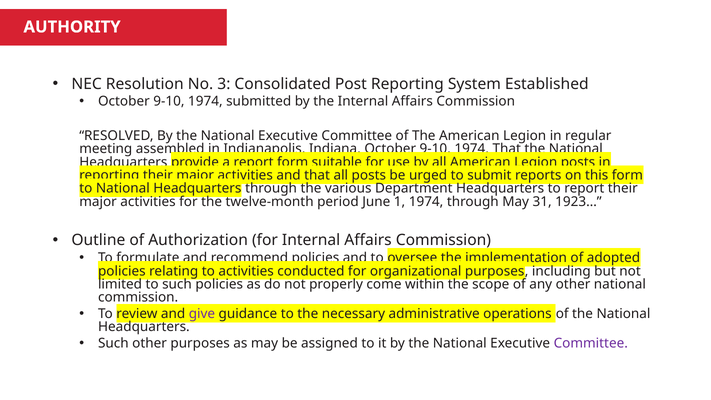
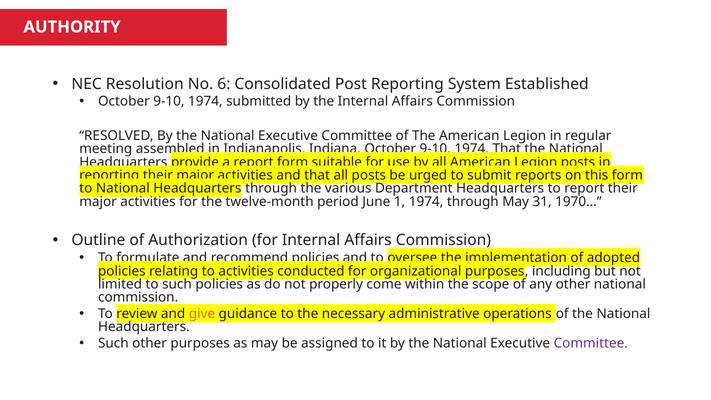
3: 3 -> 6 (224, 84)
1923…: 1923… -> 1970… (578, 202)
give colour: purple -> orange (202, 314)
